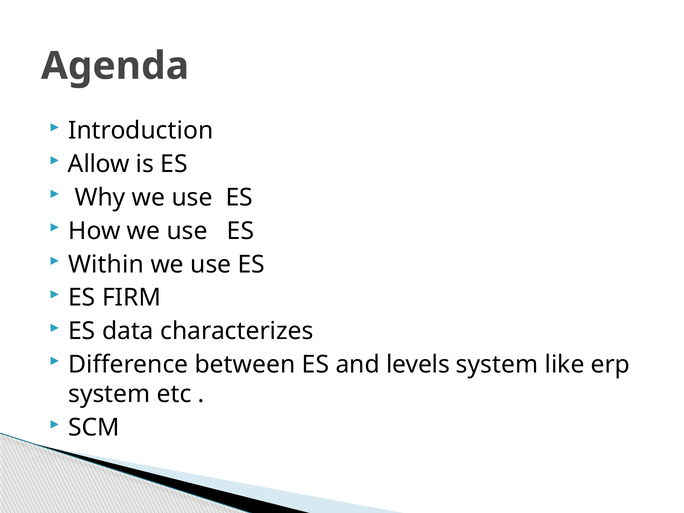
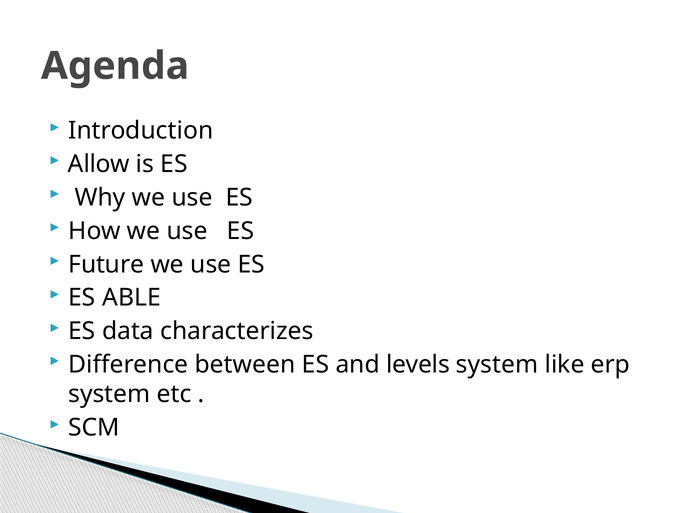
Within: Within -> Future (106, 264)
FIRM: FIRM -> ABLE (132, 298)
